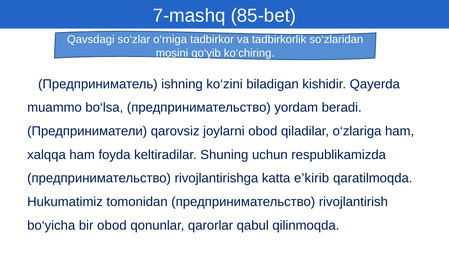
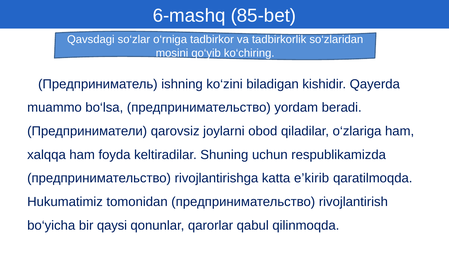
7-mashq: 7-mashq -> 6-mashq (189, 16)
bir obod: obod -> qaysi (112, 225)
